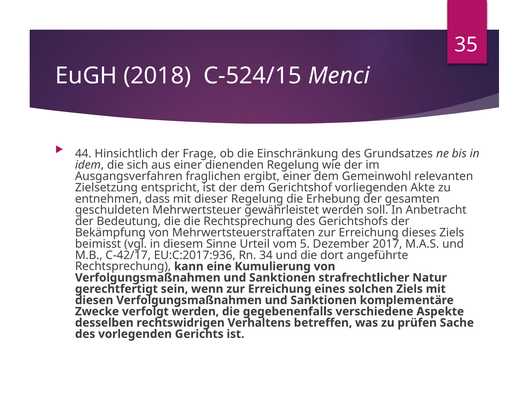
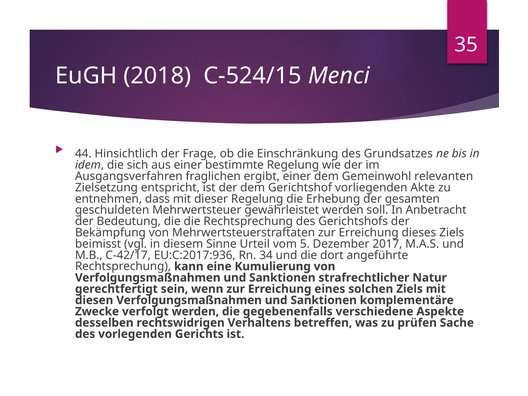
dienenden: dienenden -> bestimmte (234, 165)
